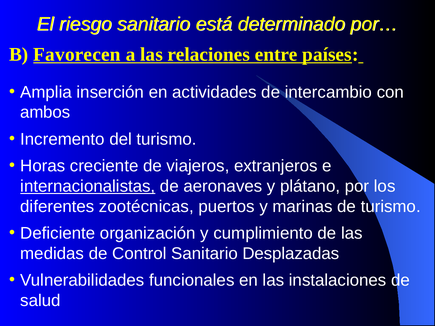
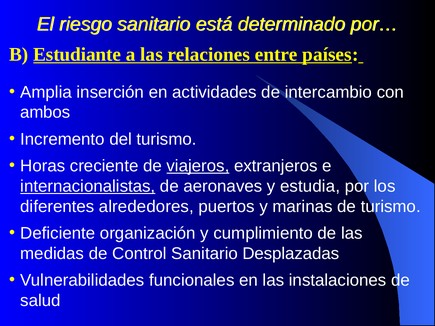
Favorecen: Favorecen -> Estudiante (77, 54)
viajeros underline: none -> present (198, 166)
plátano: plátano -> estudia (310, 186)
zootécnicas: zootécnicas -> alrededores (146, 207)
